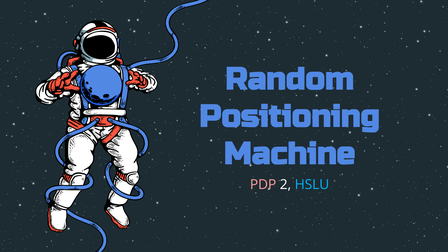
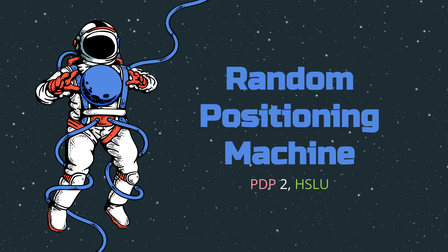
HSLU colour: light blue -> light green (312, 185)
